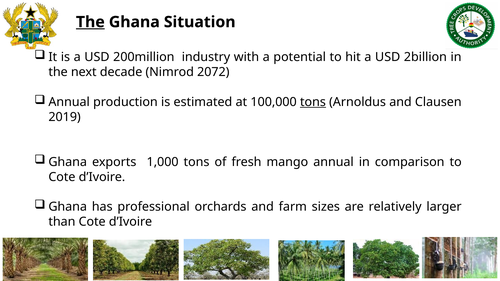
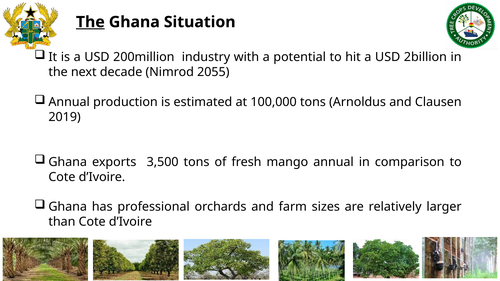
2072: 2072 -> 2055 (213, 72)
tons underline: present -> none (313, 102)
1,000: 1,000 -> 3,500 (163, 162)
